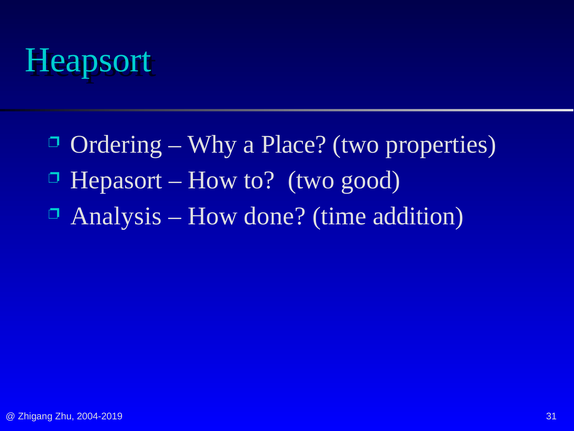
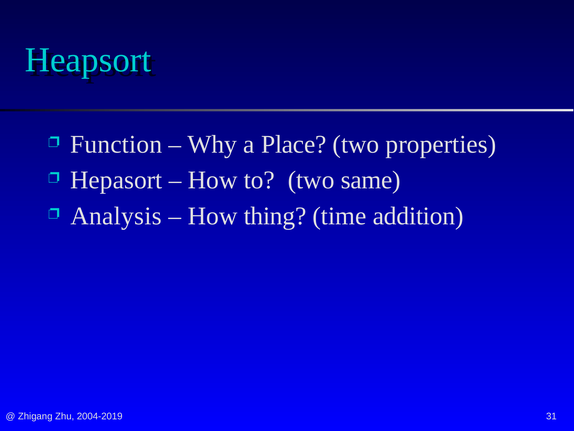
Ordering: Ordering -> Function (116, 144)
good: good -> same (371, 180)
done: done -> thing (275, 216)
